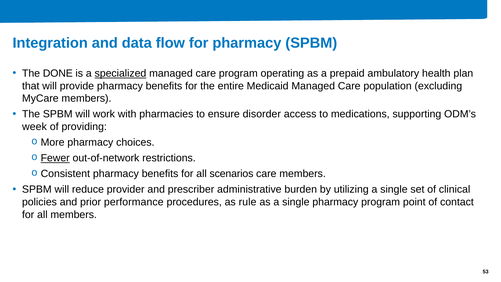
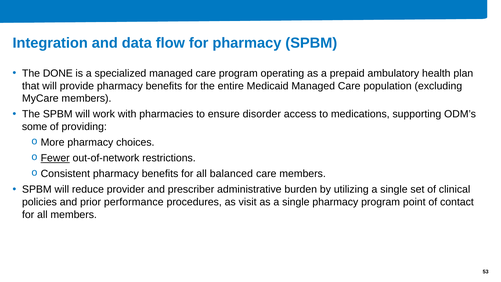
specialized underline: present -> none (120, 73)
week: week -> some (35, 127)
scenarios: scenarios -> balanced (231, 174)
rule: rule -> visit (248, 202)
